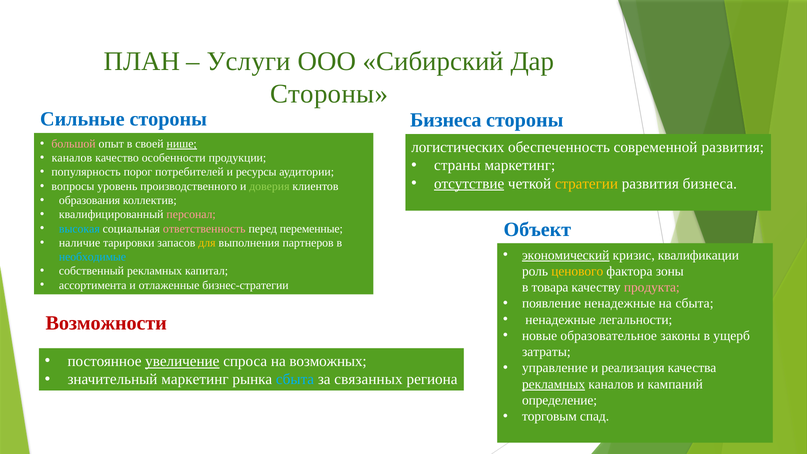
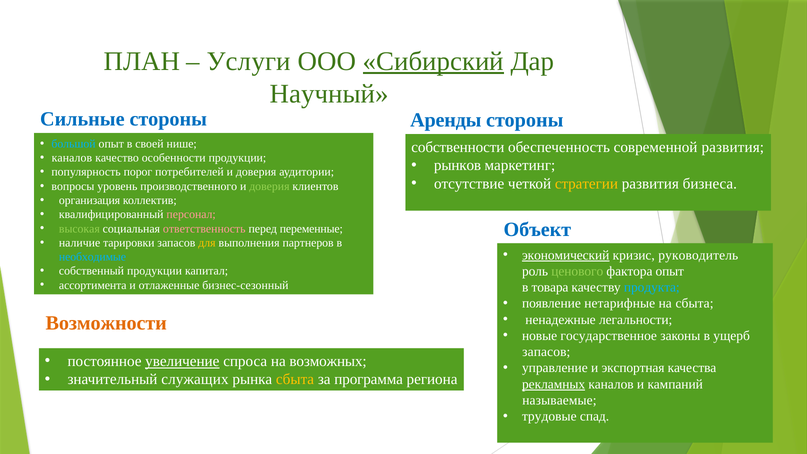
Сибирский underline: none -> present (433, 61)
Стороны: Стороны -> Научный (329, 94)
стороны Бизнеса: Бизнеса -> Аренды (446, 120)
большой colour: pink -> light blue (74, 144)
нише underline: present -> none (182, 144)
логистических: логистических -> собственности (458, 147)
страны: страны -> рынков (458, 165)
потребителей и ресурсы: ресурсы -> доверия (256, 172)
отсутствие underline: present -> none (469, 184)
образования: образования -> организация (90, 200)
высокая colour: light blue -> light green (79, 229)
квалификации: квалификации -> руководитель (698, 255)
собственный рекламных: рекламных -> продукции (155, 271)
ценового colour: yellow -> light green (577, 271)
фактора зоны: зоны -> опыт (670, 271)
бизнес-стратегии: бизнес-стратегии -> бизнес-сезонный (245, 285)
продукта colour: pink -> light blue (652, 287)
появление ненадежные: ненадежные -> нетарифные (620, 303)
Возможности colour: red -> orange (106, 323)
образовательное: образовательное -> государственное (609, 336)
затраты: затраты -> запасов (546, 352)
реализация: реализация -> экспортная (633, 368)
значительный маркетинг: маркетинг -> служащих (195, 379)
сбыта colour: light blue -> yellow (295, 379)
связанных: связанных -> программа (369, 379)
определение: определение -> называемые (559, 400)
торговым: торговым -> трудовые (549, 416)
